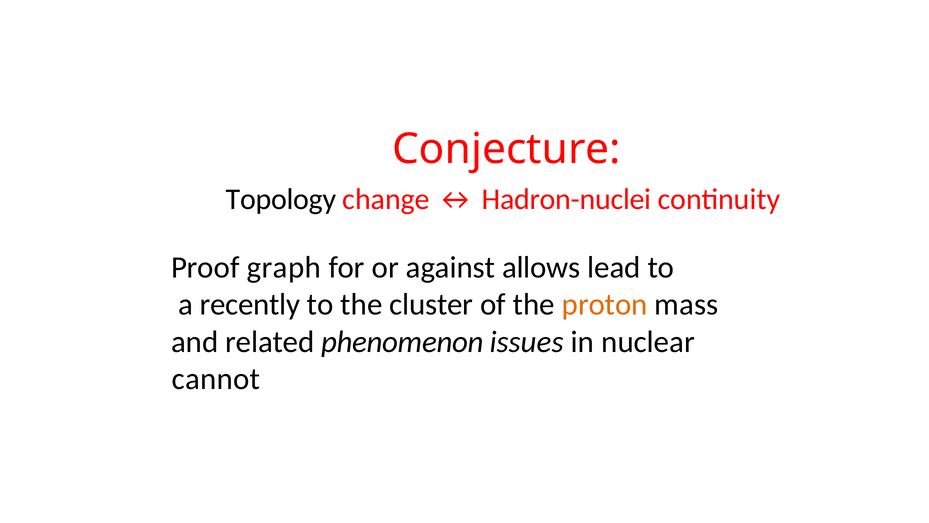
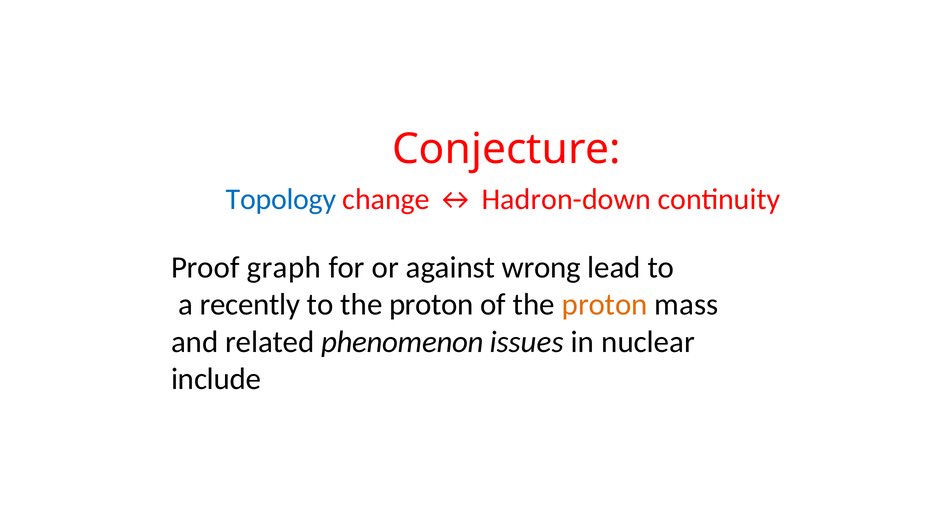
Topology colour: black -> blue (281, 199)
Hadron-nuclei: Hadron-nuclei -> Hadron-down (566, 199)
allows: allows -> wrong (541, 267)
to the cluster: cluster -> proton (431, 304)
cannot: cannot -> include (216, 379)
